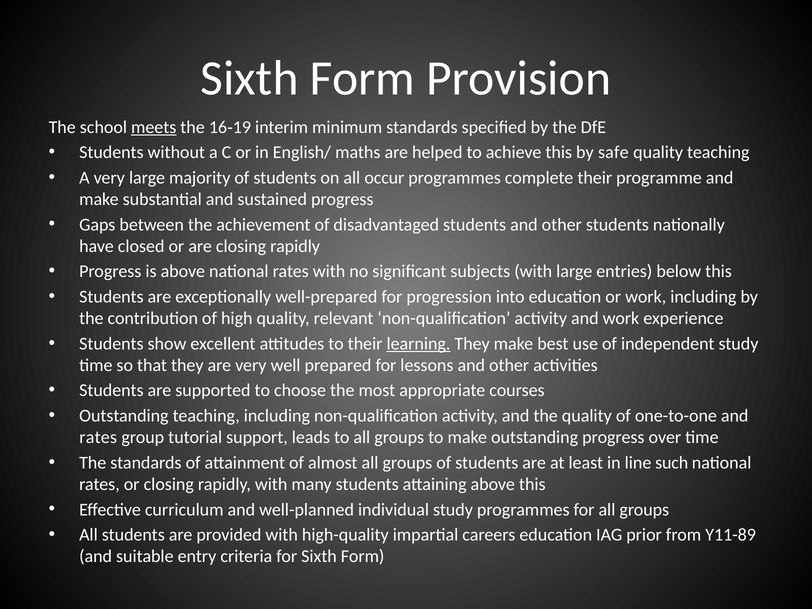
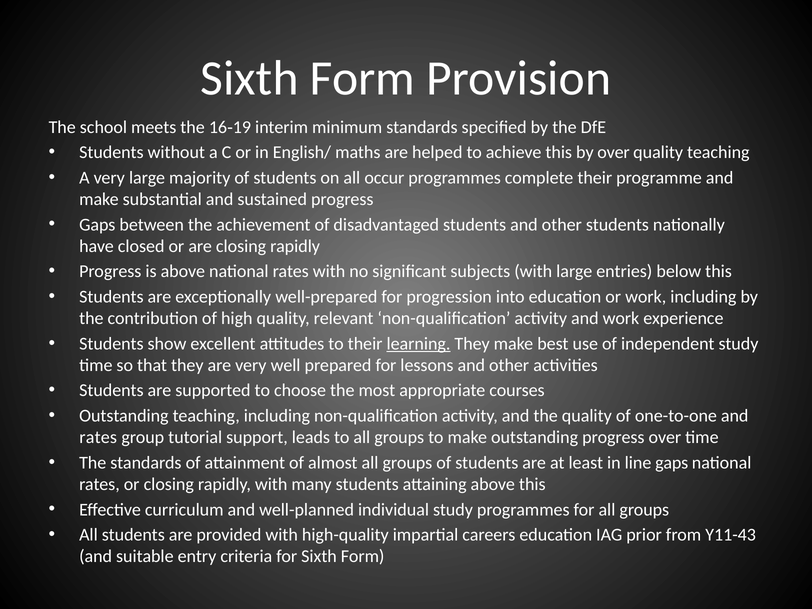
meets underline: present -> none (154, 127)
by safe: safe -> over (614, 152)
line such: such -> gaps (672, 463)
Y11-89: Y11-89 -> Y11-43 (731, 535)
